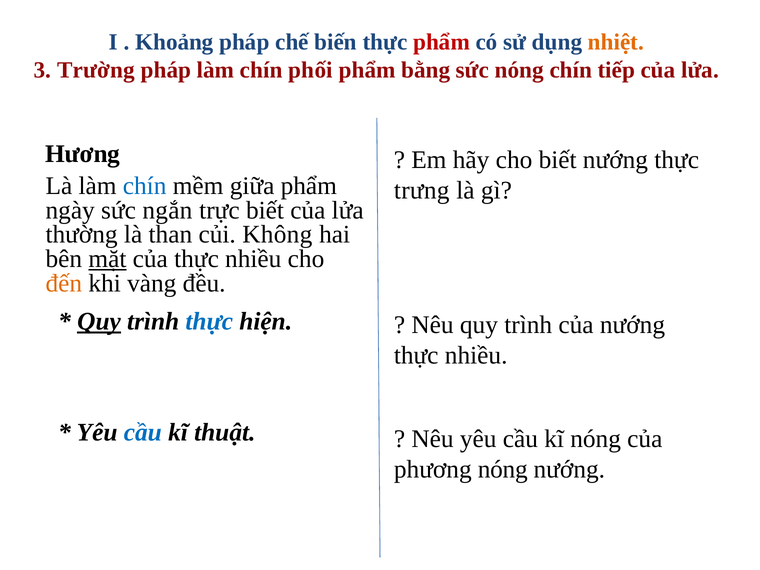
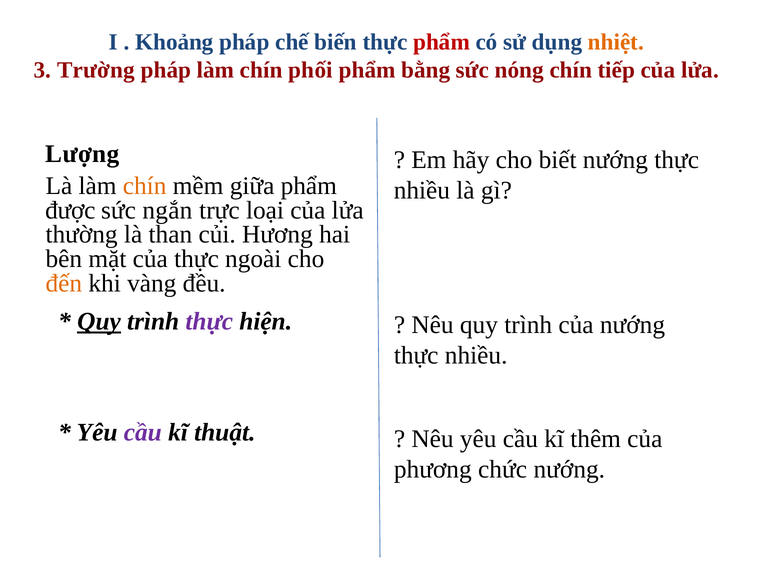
Hương: Hương -> Lượng (82, 154)
chín colour: blue -> orange (145, 186)
trưng: trưng -> nhiều (422, 190)
ngày: ngày -> được (70, 210)
trực biết: biết -> loại (265, 210)
Không: Không -> Hương (277, 235)
mặt underline: present -> none (107, 259)
của thực nhiều: nhiều -> ngoài (253, 259)
thực colour: blue -> purple (209, 322)
cầu colour: blue -> purple (143, 432)
kĩ nóng: nóng -> thêm (596, 439)
phương nóng: nóng -> chức (503, 469)
